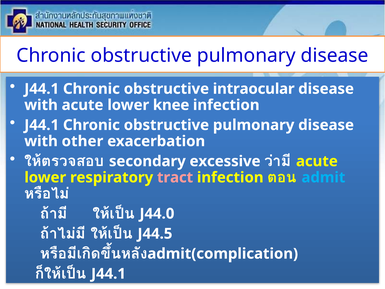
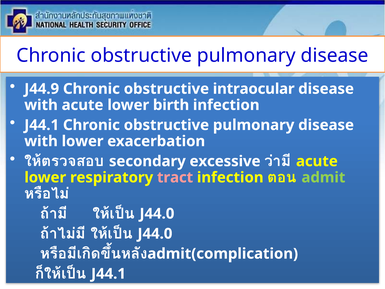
J44.1: J44.1 -> J44.9 (42, 89)
knee: knee -> birth (171, 105)
with other: other -> lower (83, 141)
admit colour: light blue -> light green (323, 177)
J44.5: J44.5 -> J44.0 (155, 233)
